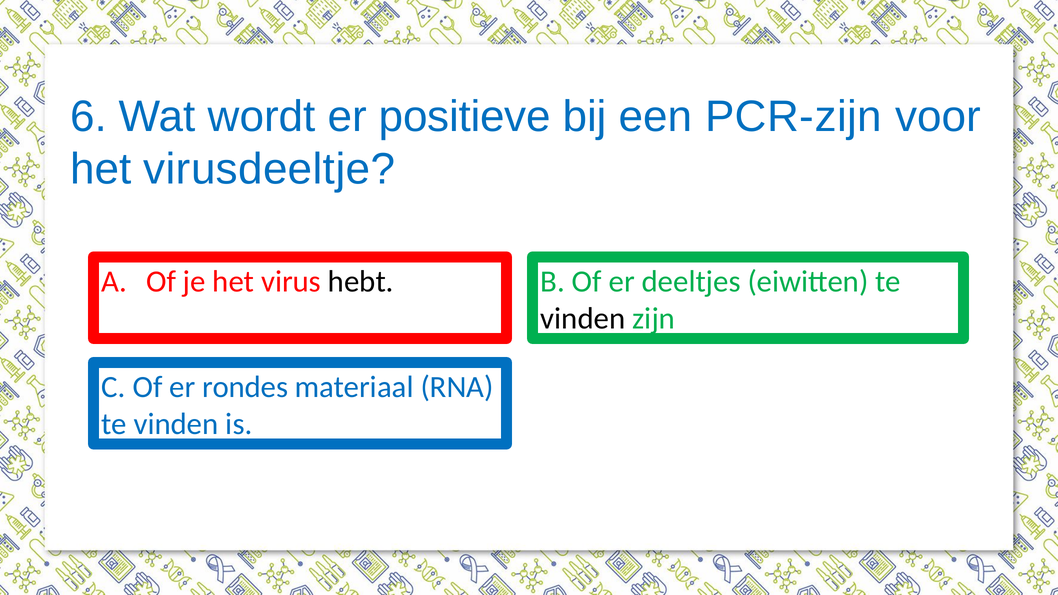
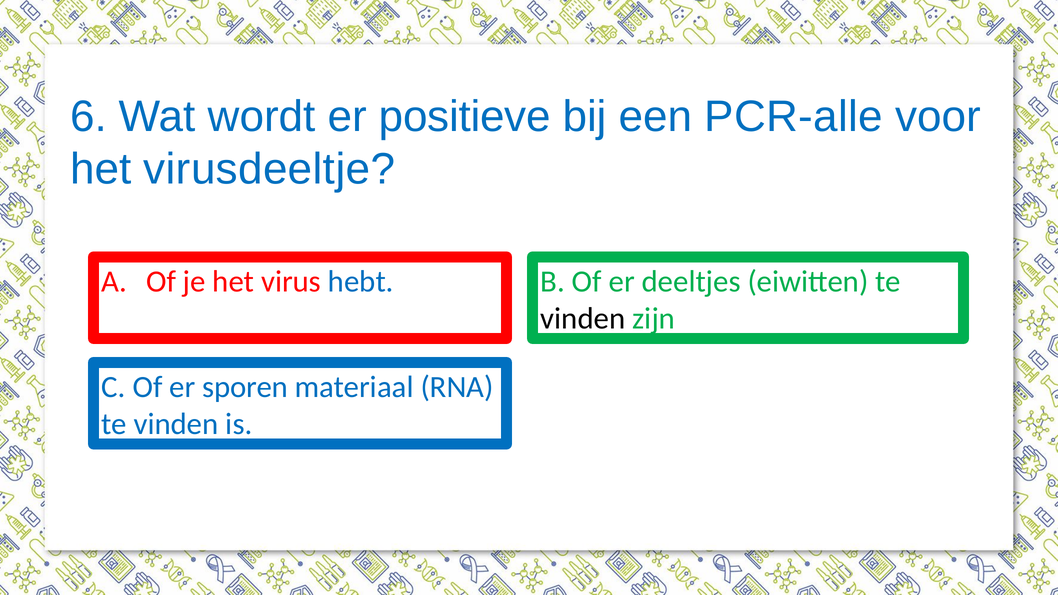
PCR-zijn: PCR-zijn -> PCR-alle (794, 117)
hebt colour: black -> blue (361, 281)
rondes: rondes -> sporen (245, 387)
